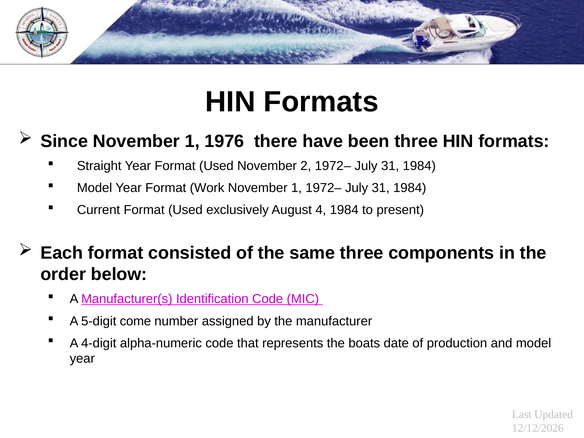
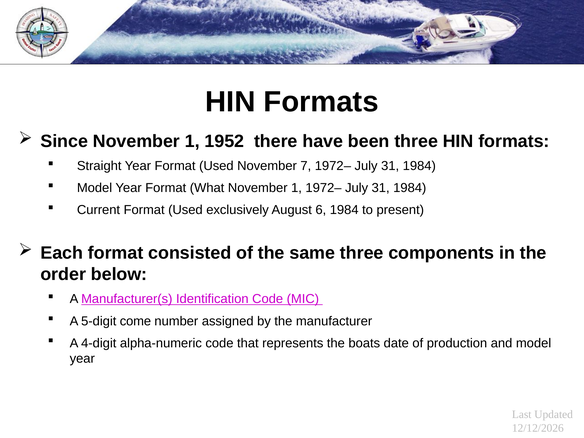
1976: 1976 -> 1952 (224, 141)
2: 2 -> 7 (306, 166)
Work: Work -> What (207, 188)
4: 4 -> 6 (321, 210)
